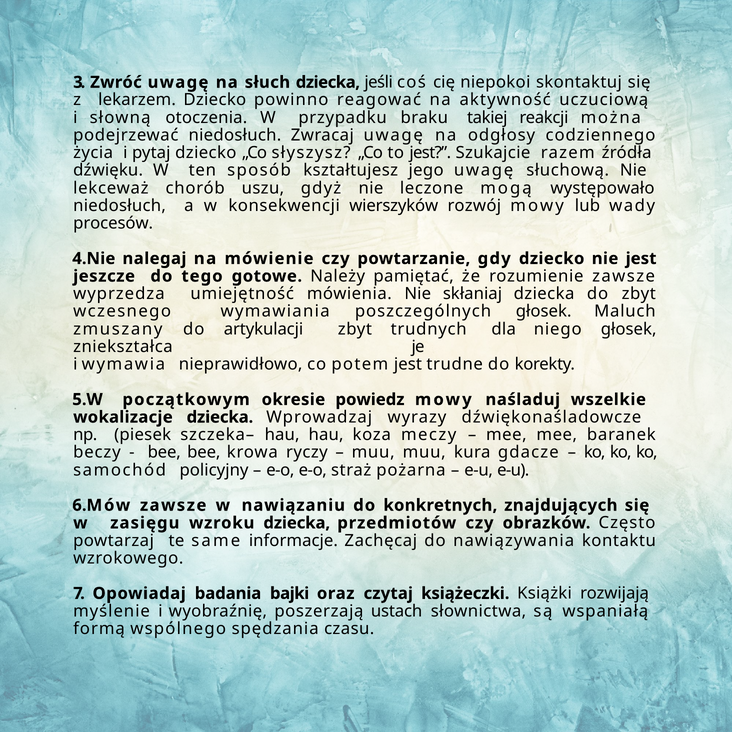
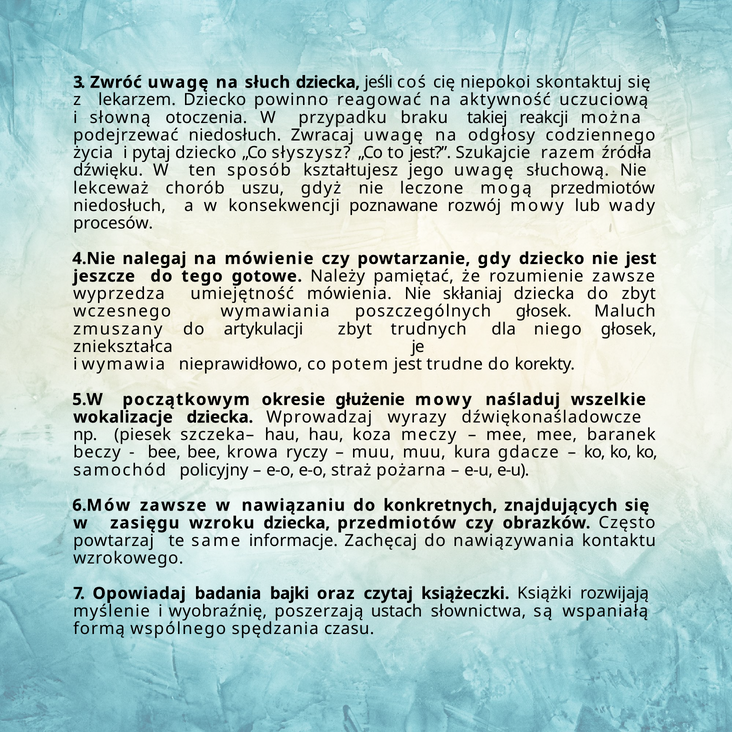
mogą występowało: występowało -> przedmiotów (603, 188)
wierszyków: wierszyków -> poznawane (394, 206)
powiedz: powiedz -> głużenie (370, 400)
